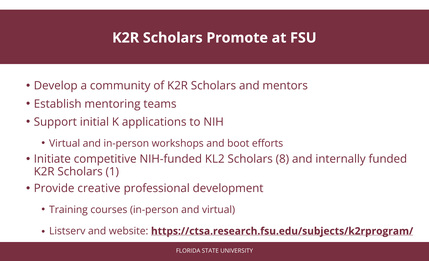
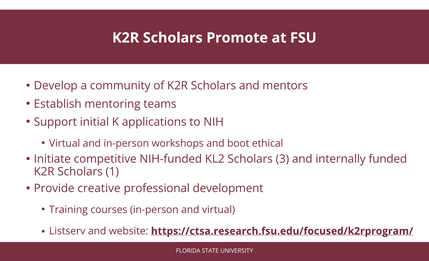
efforts: efforts -> ethical (268, 143)
8: 8 -> 3 (282, 159)
https://ctsa.research.fsu.edu/subjects/k2rprogram/: https://ctsa.research.fsu.edu/subjects/k2rprogram/ -> https://ctsa.research.fsu.edu/focused/k2rprogram/ (282, 231)
